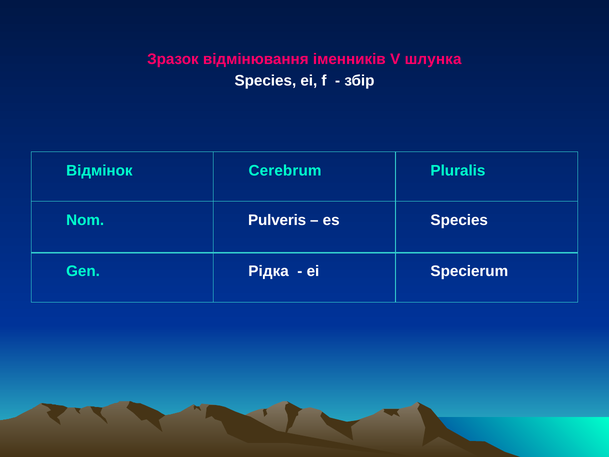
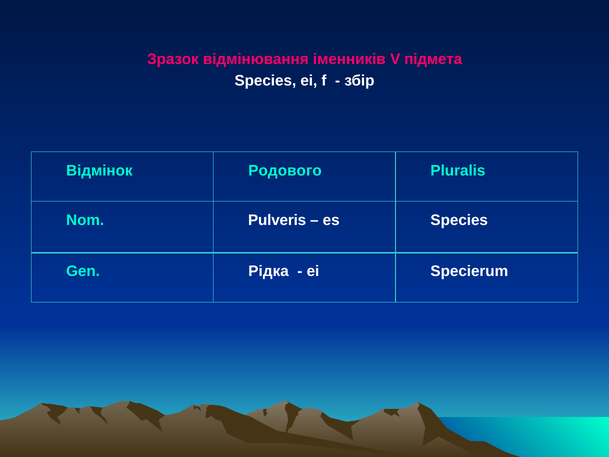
шлунка: шлунка -> підмета (433, 59)
Cerebrum: Cerebrum -> Родового (285, 170)
